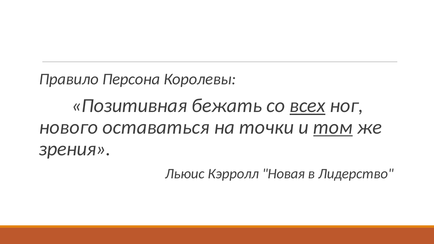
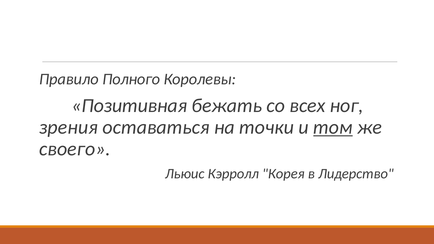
Персона: Персона -> Полного (131, 79)
всех underline: present -> none (307, 106)
нового: нового -> зрения (69, 127)
зрения: зрения -> своего (75, 149)
Новая: Новая -> Корея (283, 174)
